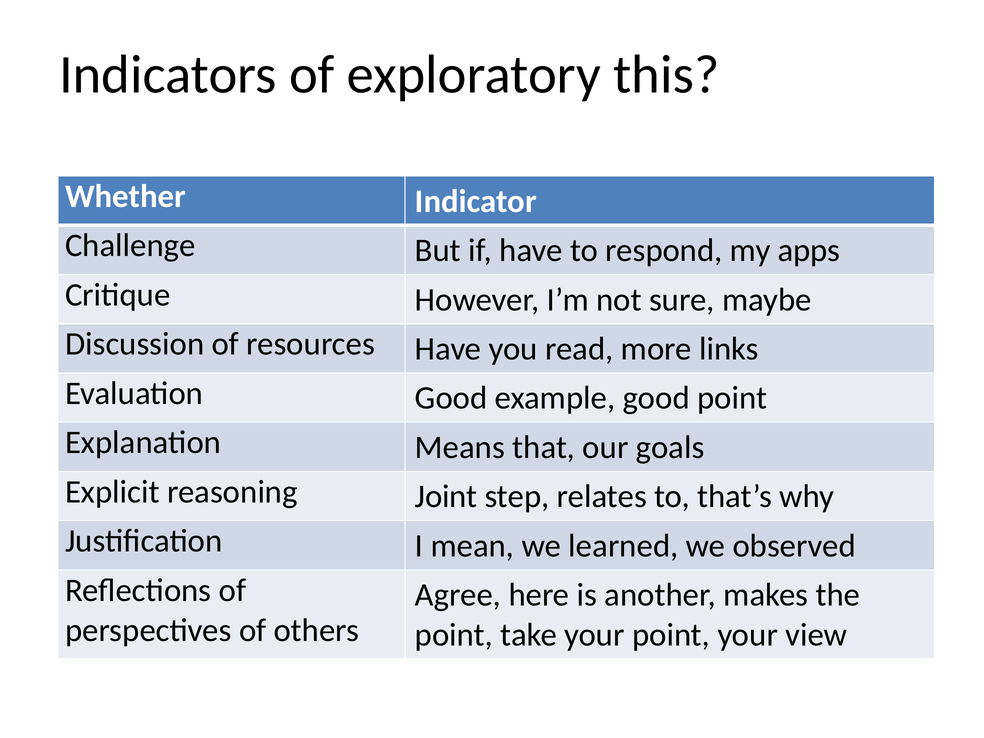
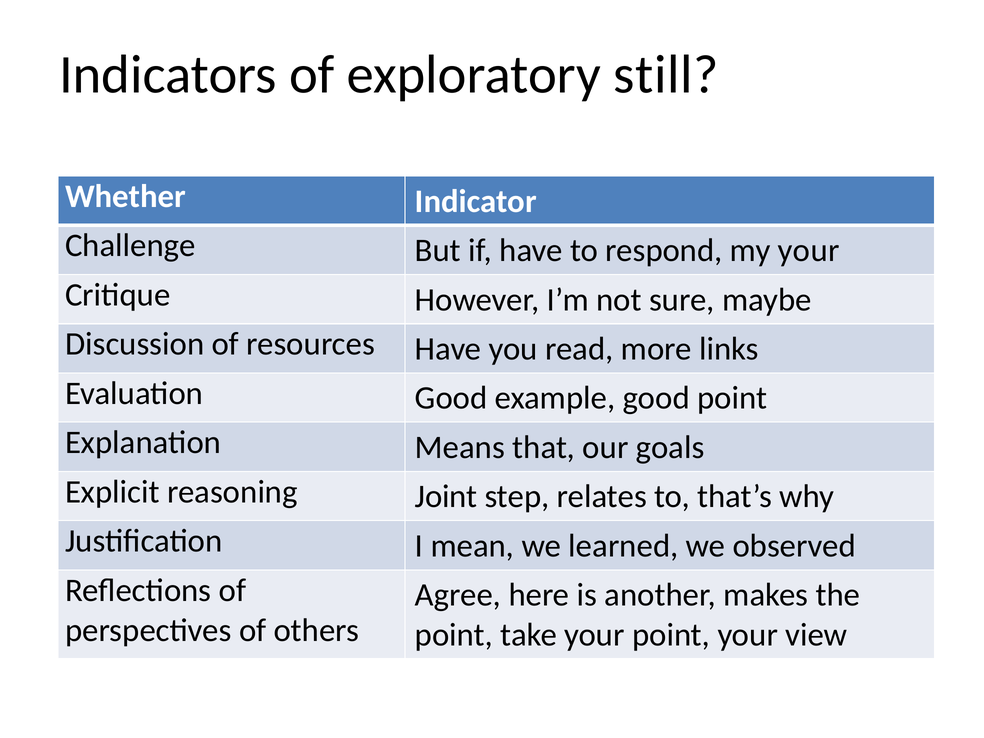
this: this -> still (666, 75)
my apps: apps -> your (809, 250)
